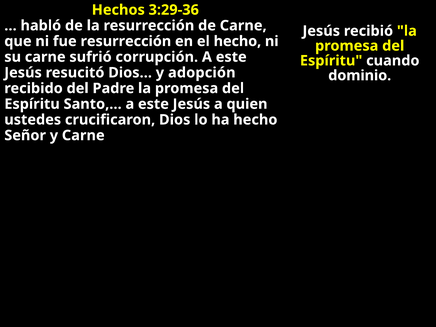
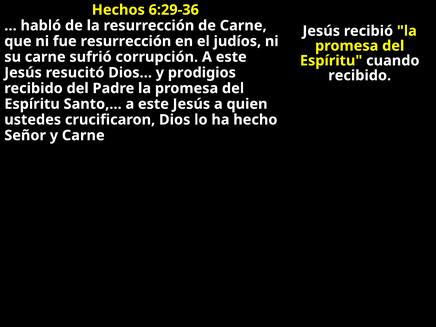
3:29-36: 3:29-36 -> 6:29-36 (174, 10)
el hecho: hecho -> judíos (237, 41)
adopción: adopción -> prodigios (202, 73)
dominio: dominio -> recibido (360, 75)
